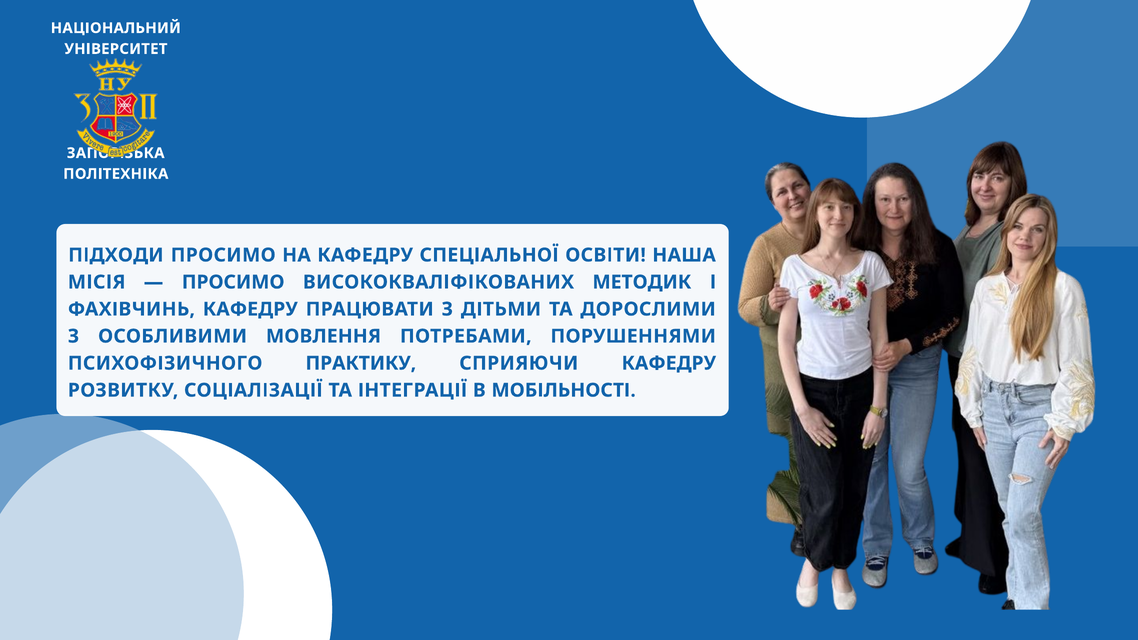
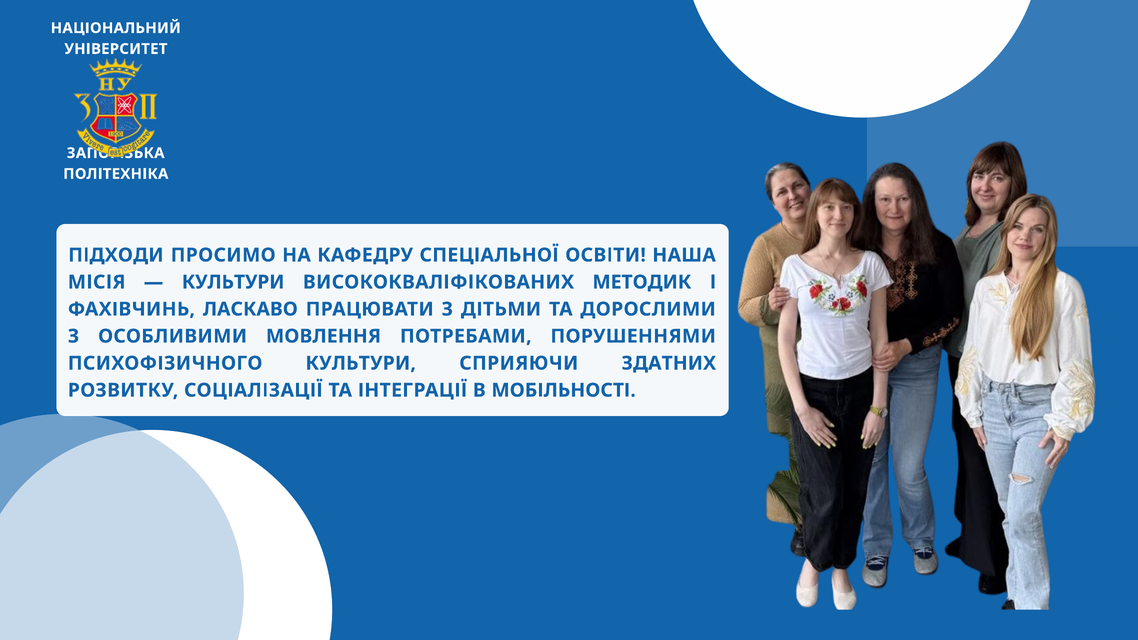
ПРОСИМО: ПРОСИМО -> КУЛЬТУРИ (233, 282)
ФАХІВЧИНЬ КАФЕДРУ: КАФЕДРУ -> ЛАСКАВО (250, 309)
ПСИХОФІЗИЧНОГО ПРАКТИКУ: ПРАКТИКУ -> КУЛЬТУРИ (361, 363)
СПРИЯЮЧИ КАФЕДРУ: КАФЕДРУ -> ЗДАТНИХ (669, 363)
